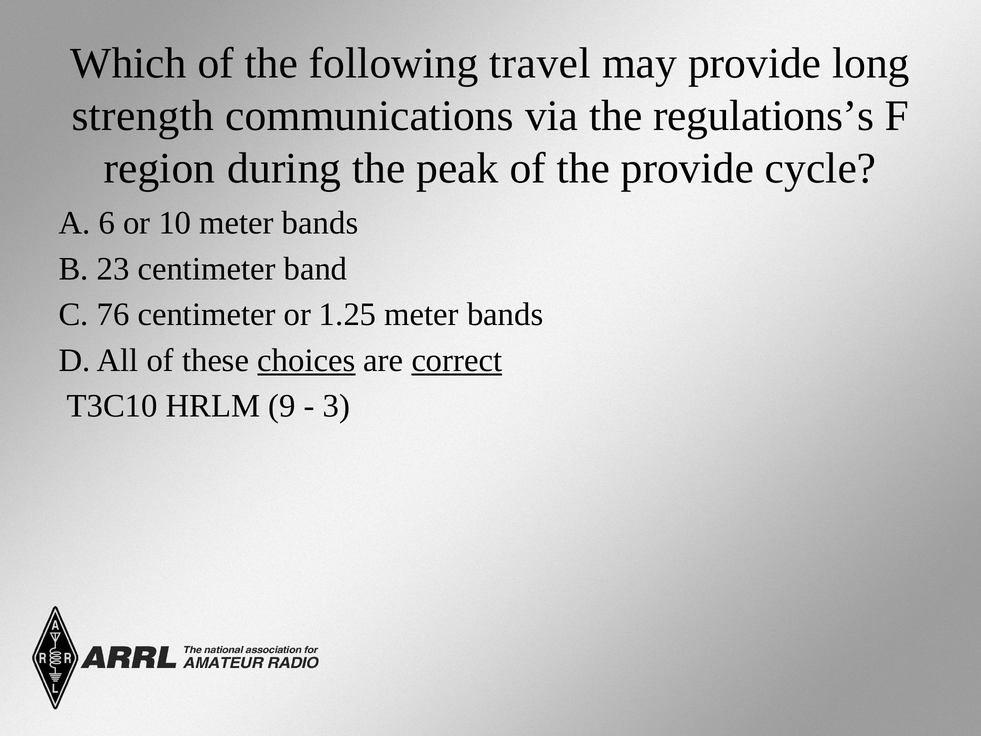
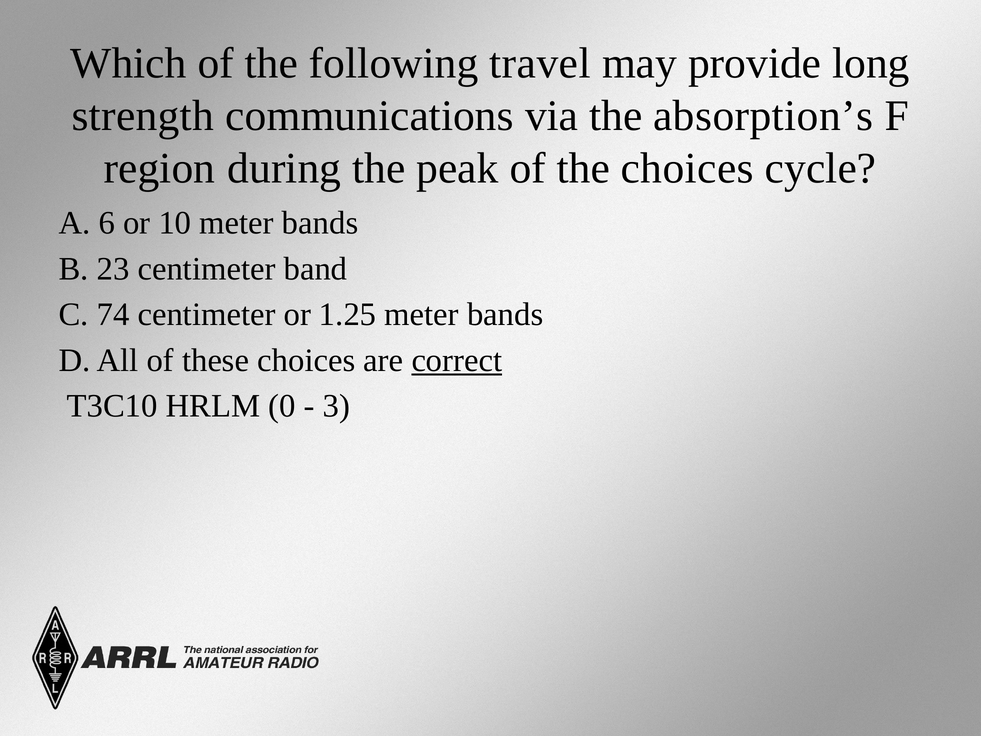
regulations’s: regulations’s -> absorption’s (763, 116)
the provide: provide -> choices (687, 168)
76: 76 -> 74 (113, 314)
choices underline: present -> none (306, 360)
9: 9 -> 0 (282, 406)
